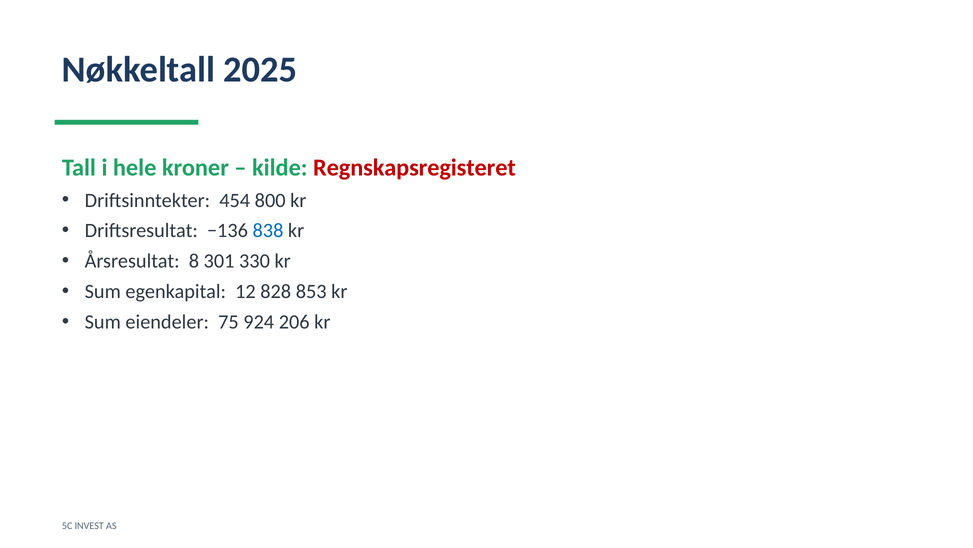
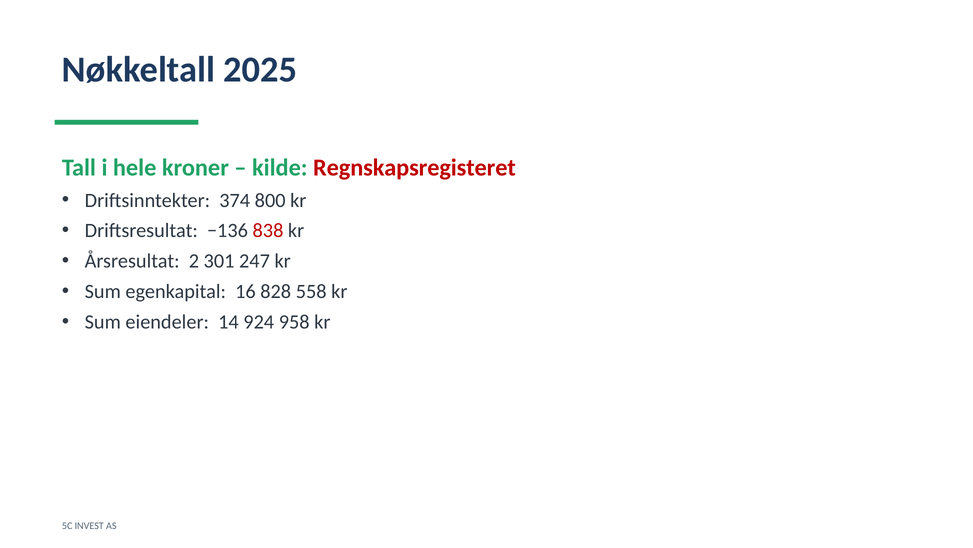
454: 454 -> 374 (235, 200)
838 colour: blue -> red (268, 231)
8: 8 -> 2 (194, 261)
330: 330 -> 247 (254, 261)
12: 12 -> 16 (245, 291)
853: 853 -> 558 (311, 291)
75: 75 -> 14 (228, 322)
206: 206 -> 958 (294, 322)
